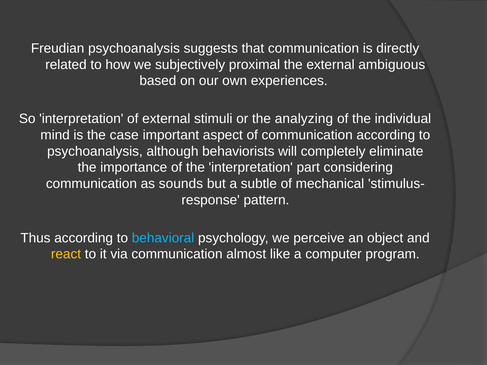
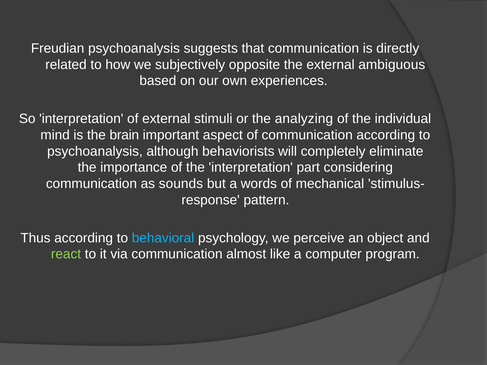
proximal: proximal -> opposite (254, 65)
case: case -> brain (124, 135)
subtle: subtle -> words (259, 184)
react colour: yellow -> light green (66, 254)
